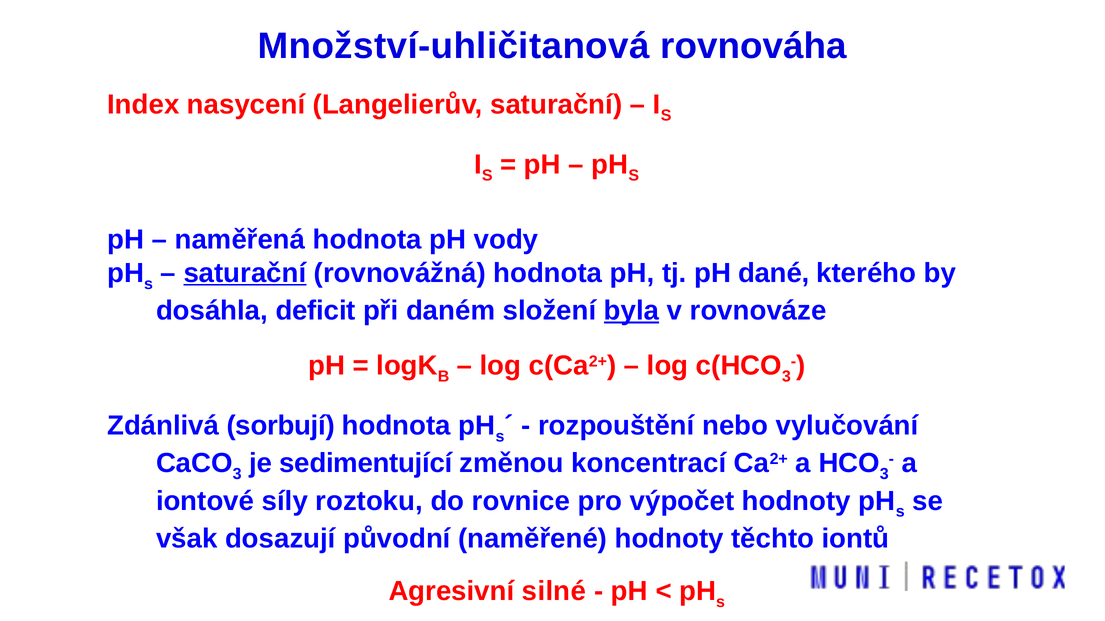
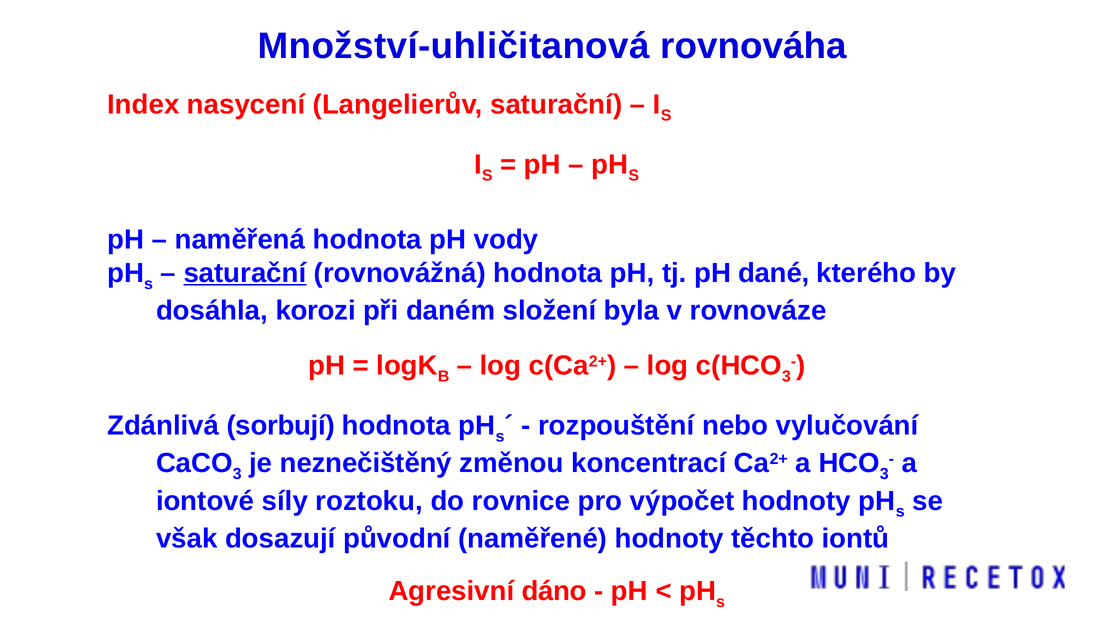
deficit: deficit -> korozi (316, 311)
byla underline: present -> none (632, 311)
sedimentující: sedimentující -> neznečištěný (366, 464)
silné: silné -> dáno (554, 592)
